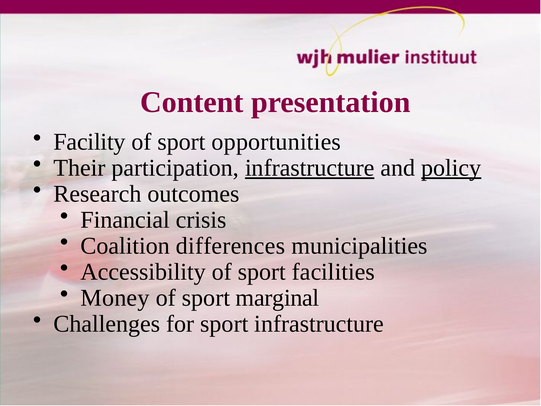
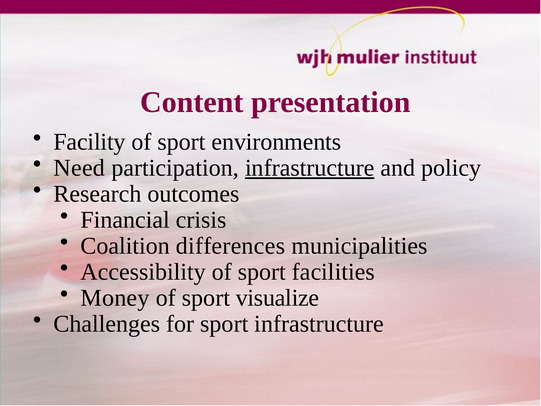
opportunities: opportunities -> environments (276, 142)
Their: Their -> Need (79, 168)
policy underline: present -> none (451, 168)
marginal: marginal -> visualize (277, 298)
